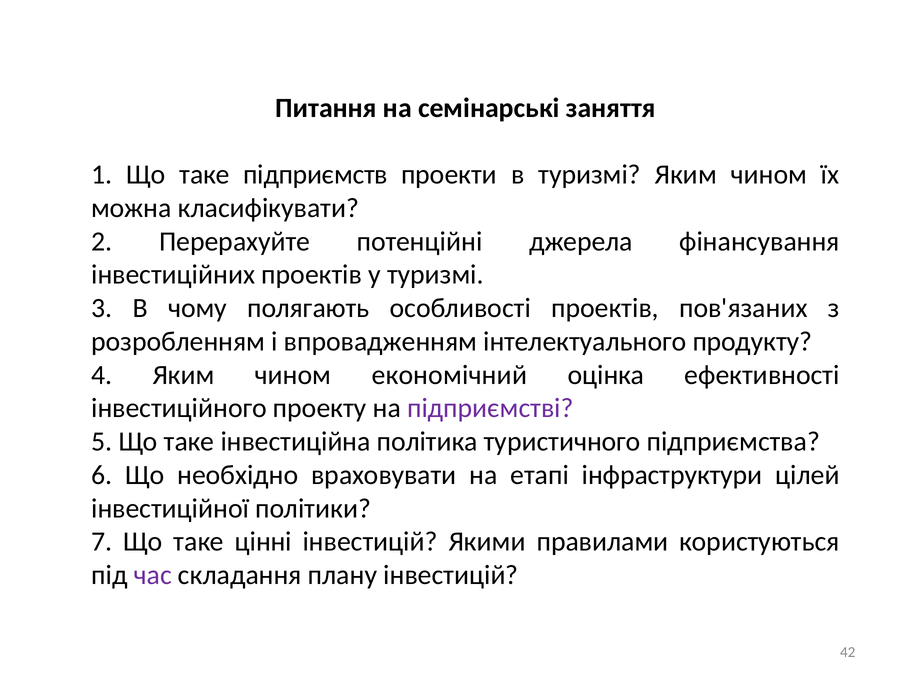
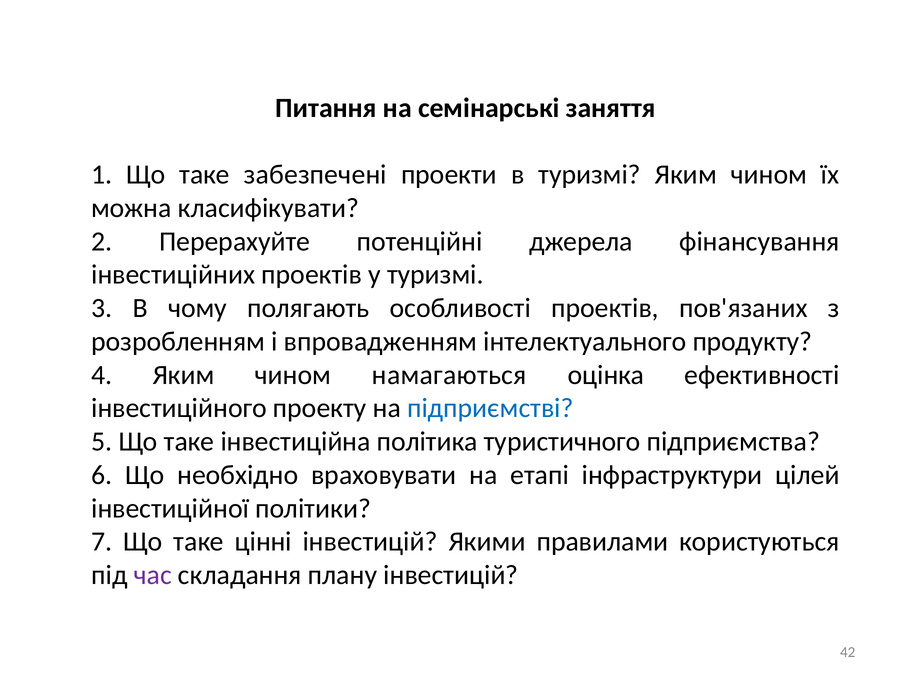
підприємств: підприємств -> забезпечені (315, 174)
економічний: економічний -> намагаються (449, 375)
підприємстві colour: purple -> blue (490, 408)
